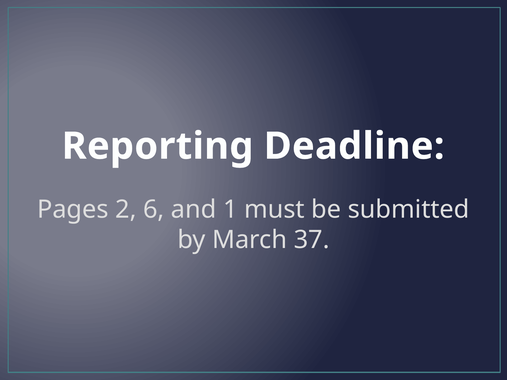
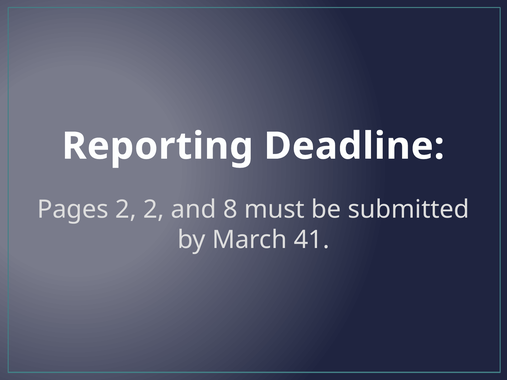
2 6: 6 -> 2 (154, 210)
1: 1 -> 8 (230, 210)
37: 37 -> 41 (312, 240)
